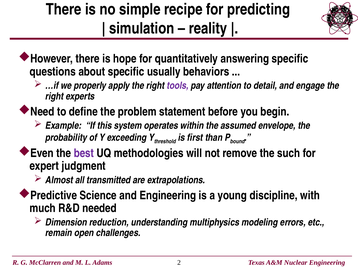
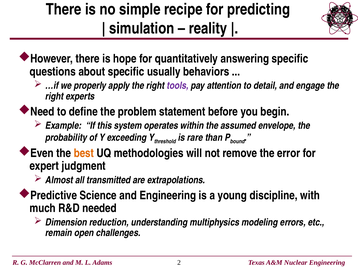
first: first -> rare (195, 138)
best colour: purple -> orange (84, 153)
such: such -> error (289, 153)
